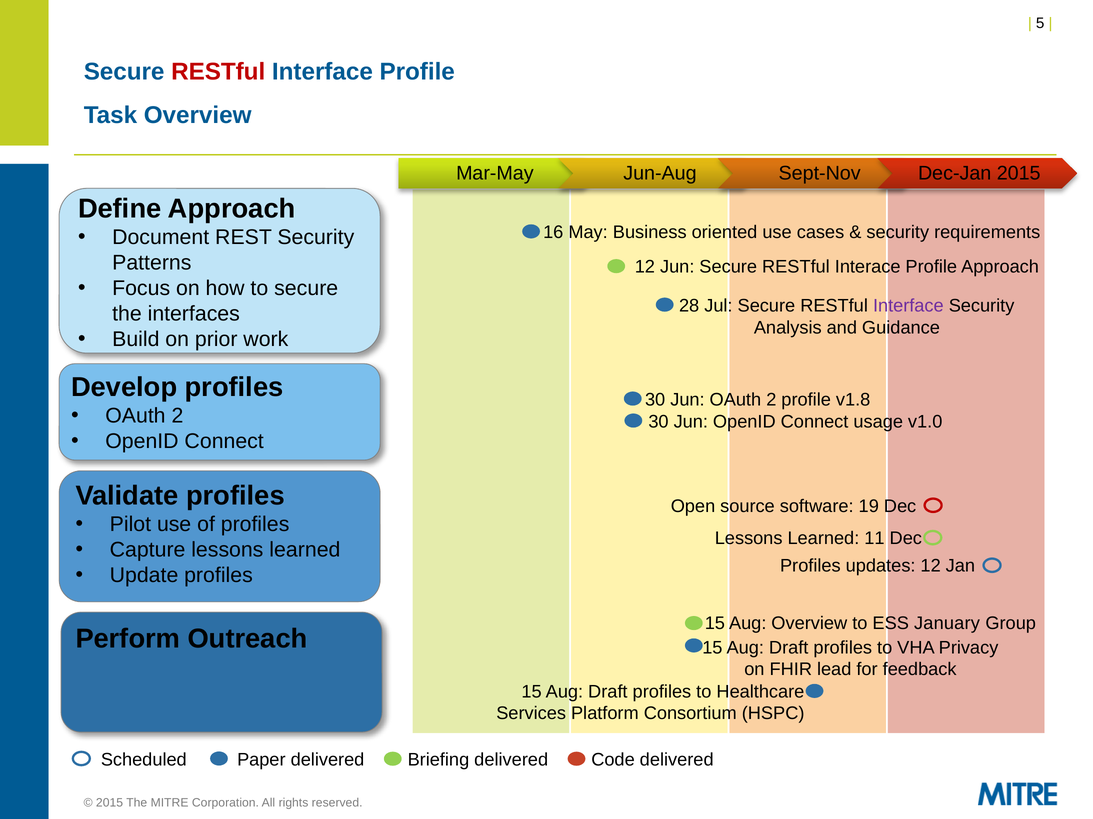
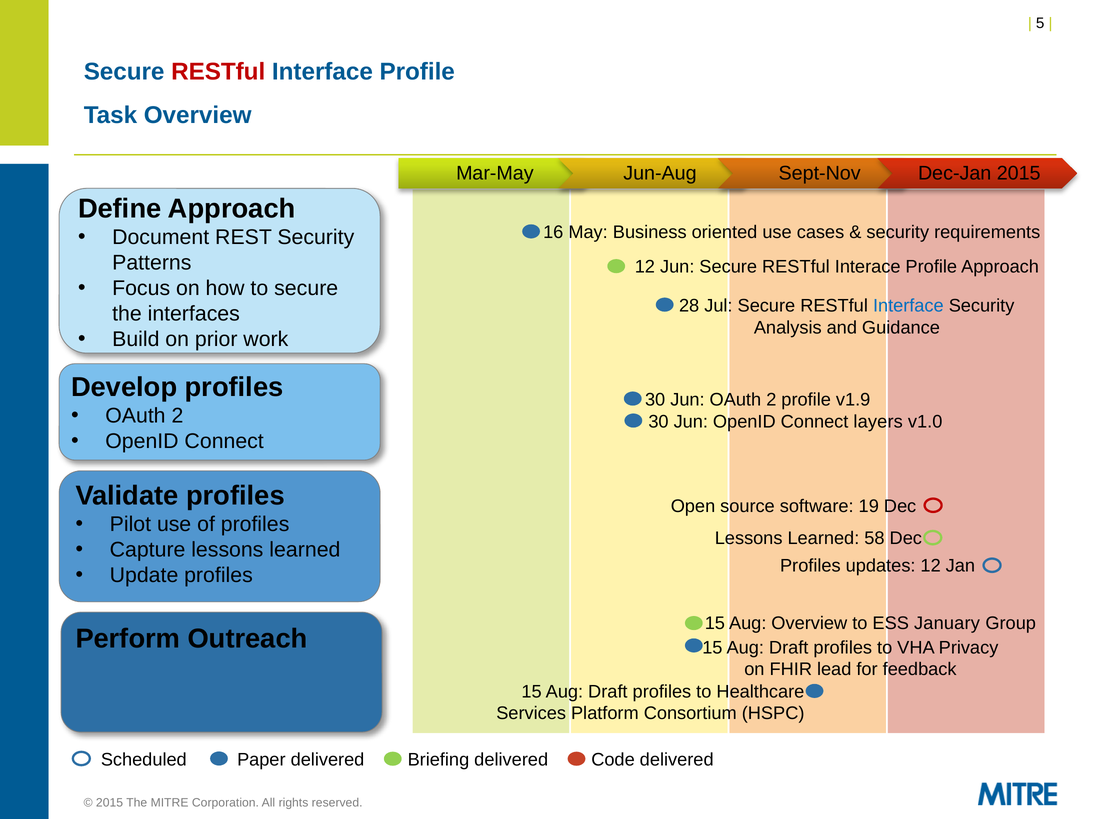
Interface colour: purple -> blue (908, 306)
v1.8: v1.8 -> v1.9 (853, 400)
usage: usage -> layers (878, 422)
11: 11 -> 58 (874, 539)
